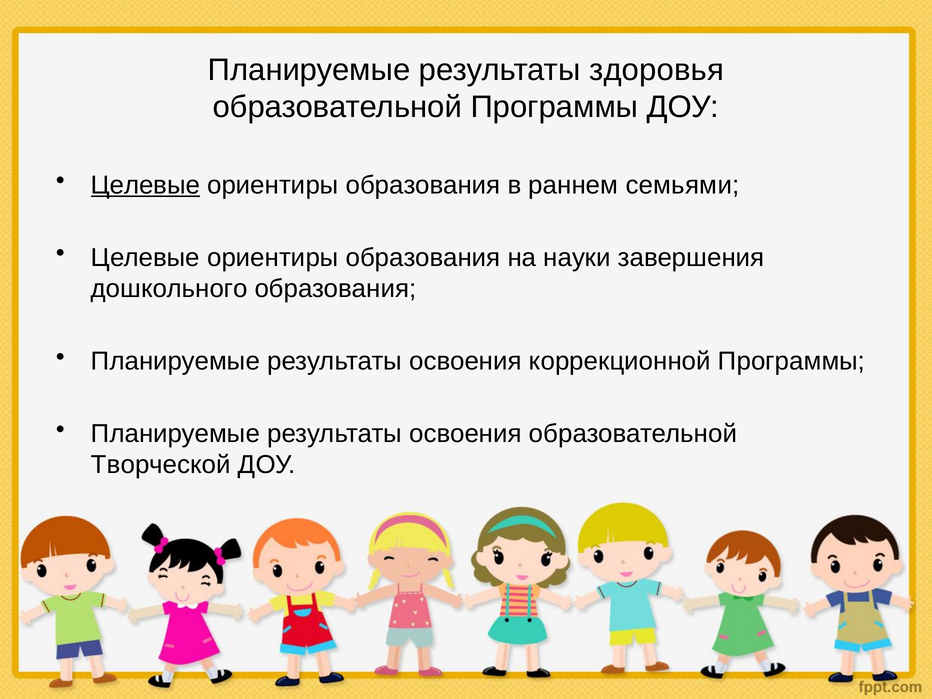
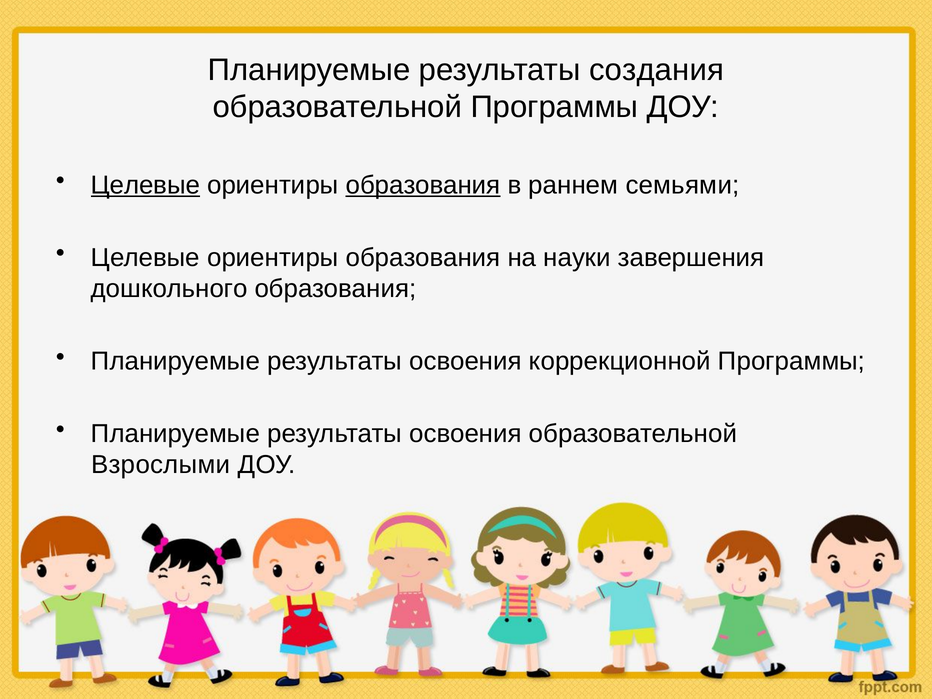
здоровья: здоровья -> создания (656, 70)
образования underline: none -> present (423, 185)
Творческой: Творческой -> Взрослыми (161, 465)
